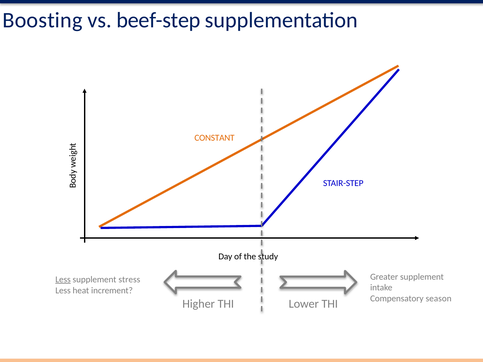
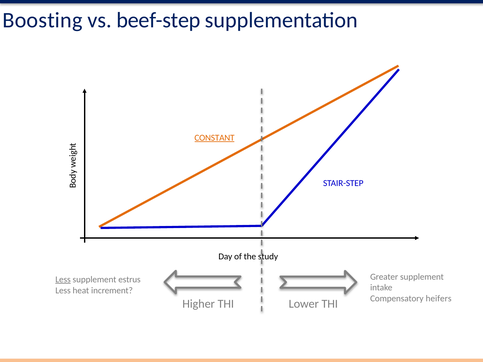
CONSTANT underline: none -> present (215, 138)
stress: stress -> estrus (129, 280)
season: season -> heifers (439, 299)
